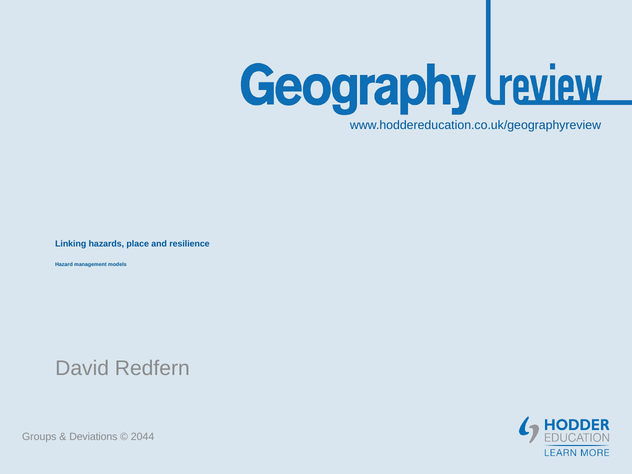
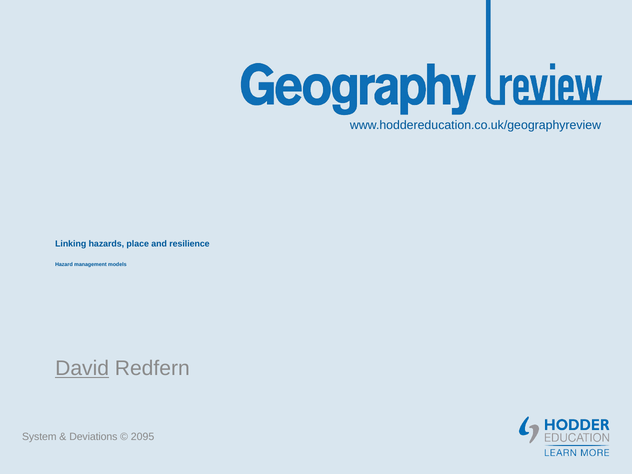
David underline: none -> present (82, 368)
Groups: Groups -> System (39, 437)
2044: 2044 -> 2095 (143, 437)
